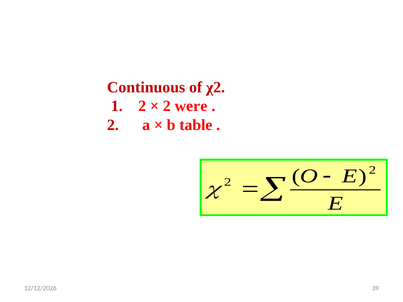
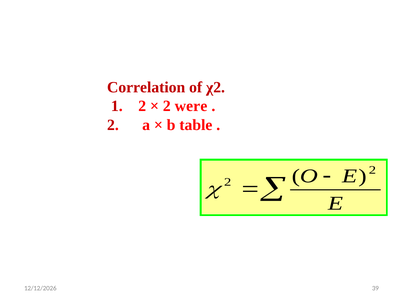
Continuous: Continuous -> Correlation (146, 87)
